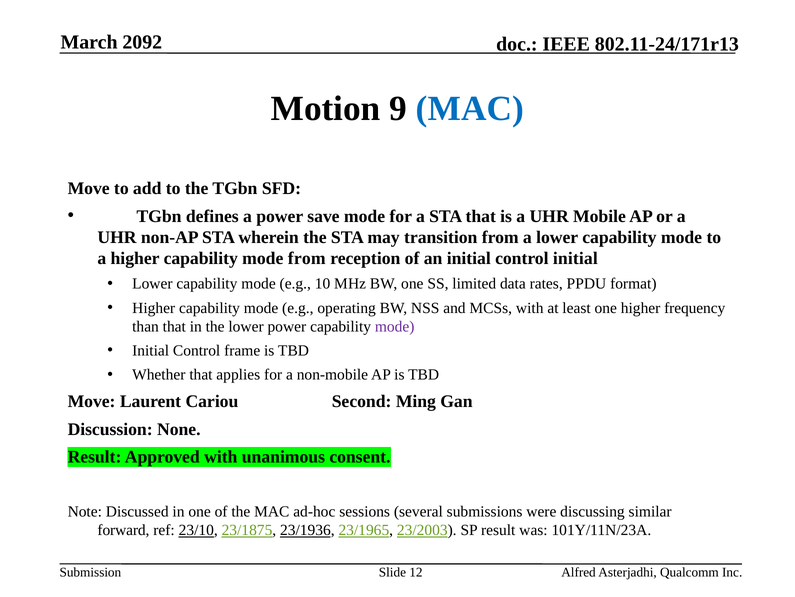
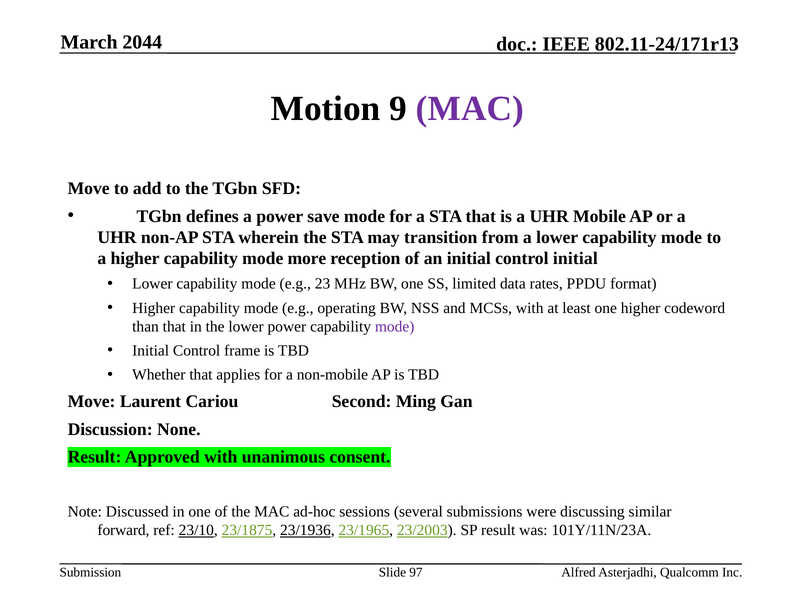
2092: 2092 -> 2044 (142, 42)
MAC colour: blue -> purple (470, 108)
mode from: from -> more (307, 258)
10: 10 -> 23 (323, 284)
frequency: frequency -> codeword (695, 308)
12: 12 -> 97 (416, 572)
